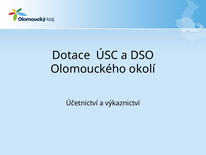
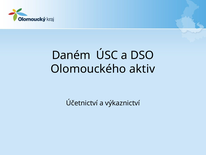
Dotace: Dotace -> Daném (71, 55)
okolí: okolí -> aktiv (142, 69)
